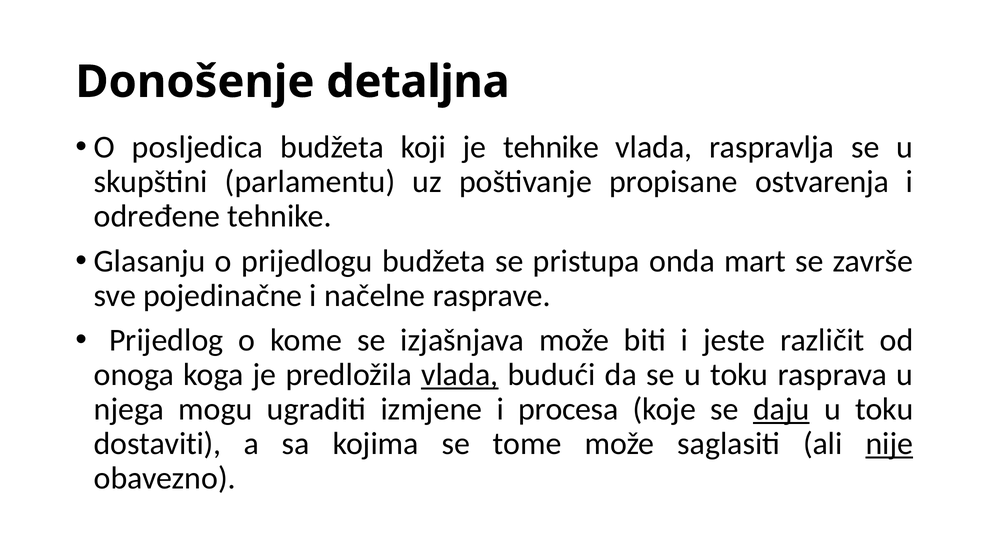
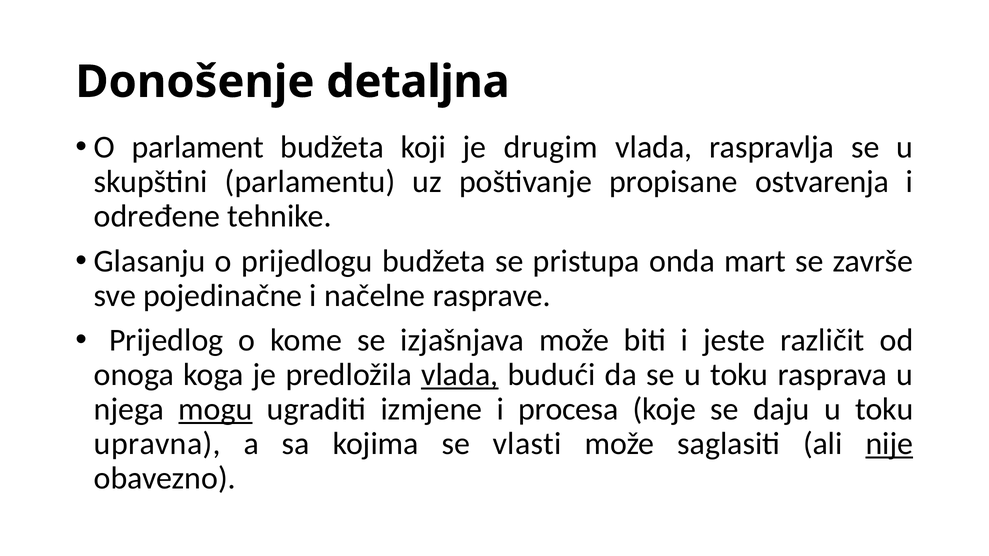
posljedica: posljedica -> parlament (198, 147)
je tehnike: tehnike -> drugim (551, 147)
mogu underline: none -> present (215, 410)
daju underline: present -> none (781, 410)
dostaviti: dostaviti -> upravna (157, 444)
tome: tome -> vlasti (527, 444)
